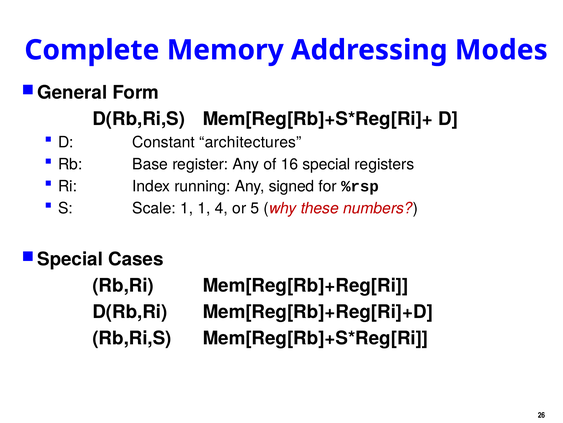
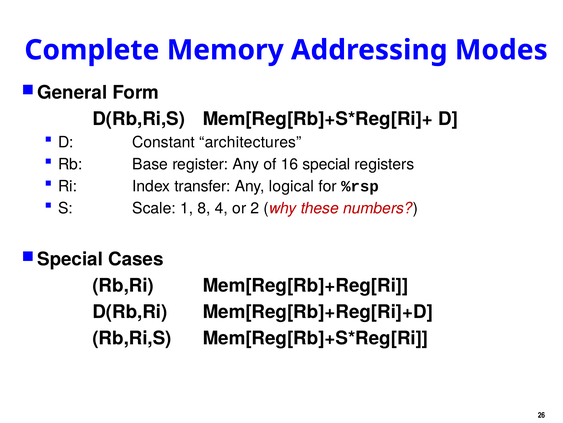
running: running -> transfer (202, 186)
signed: signed -> logical (292, 186)
1 1: 1 -> 8 (204, 208)
5: 5 -> 2 (255, 208)
